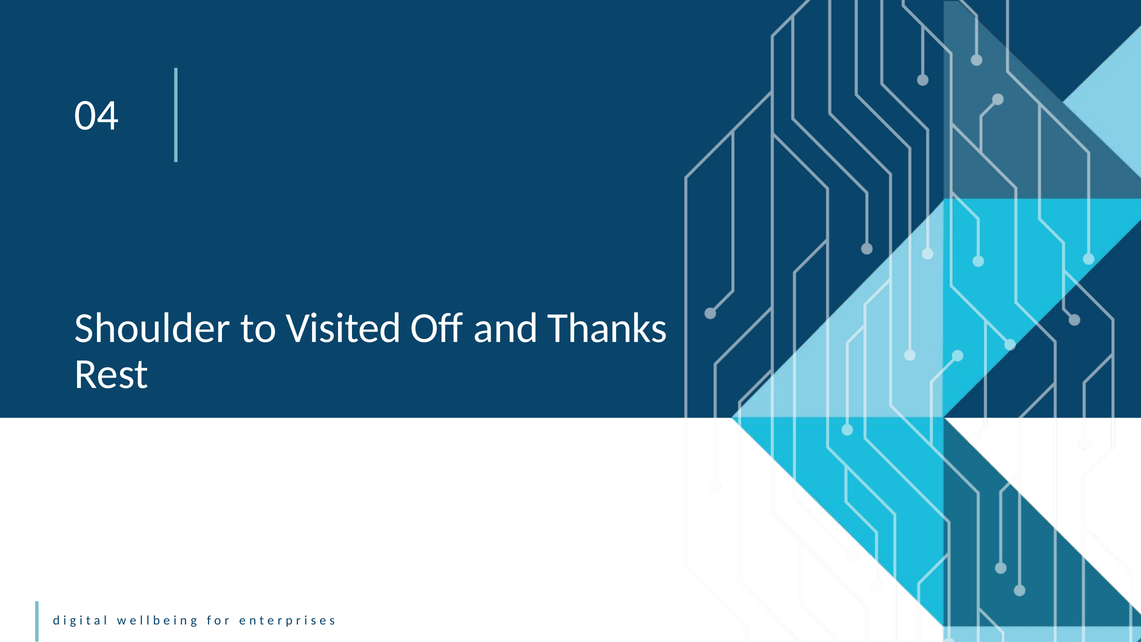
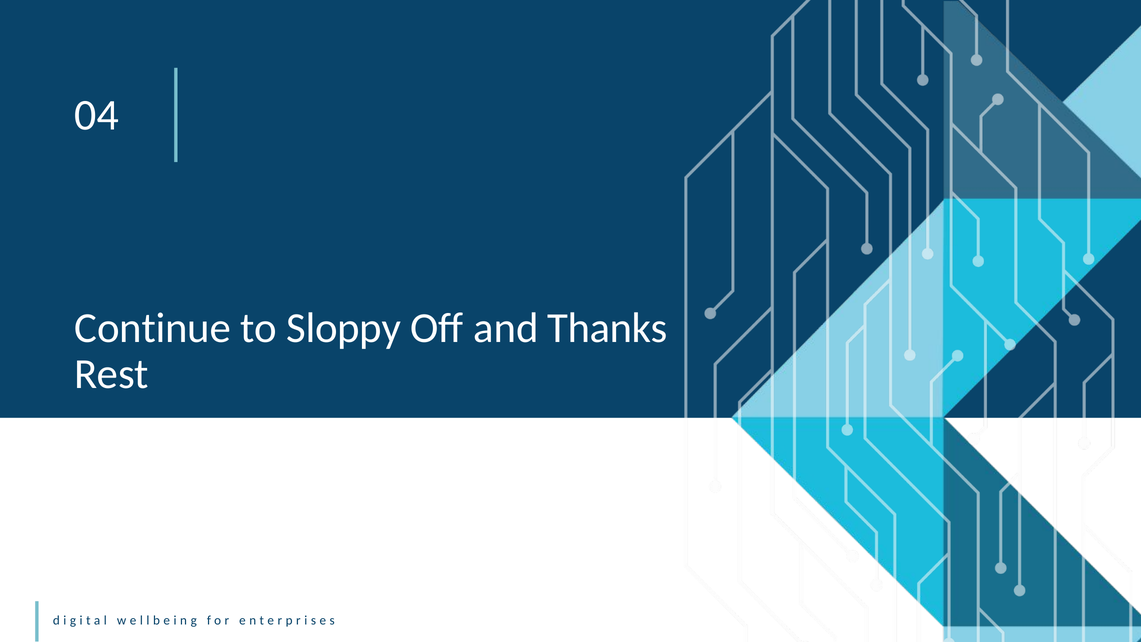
Shoulder: Shoulder -> Continue (153, 328)
Visited: Visited -> Sloppy (344, 328)
